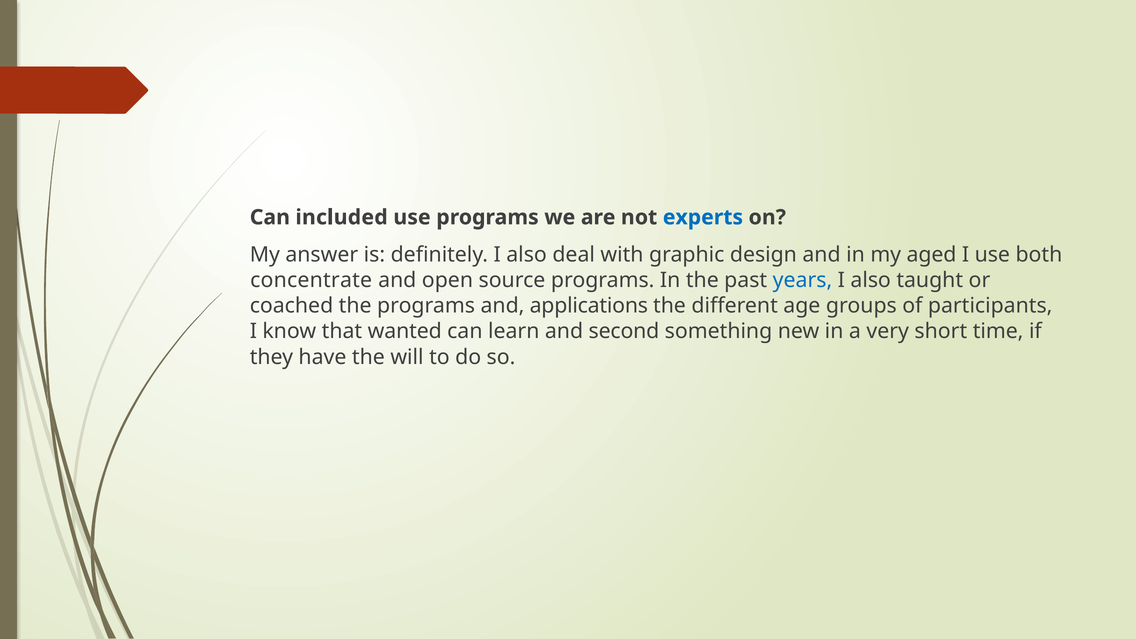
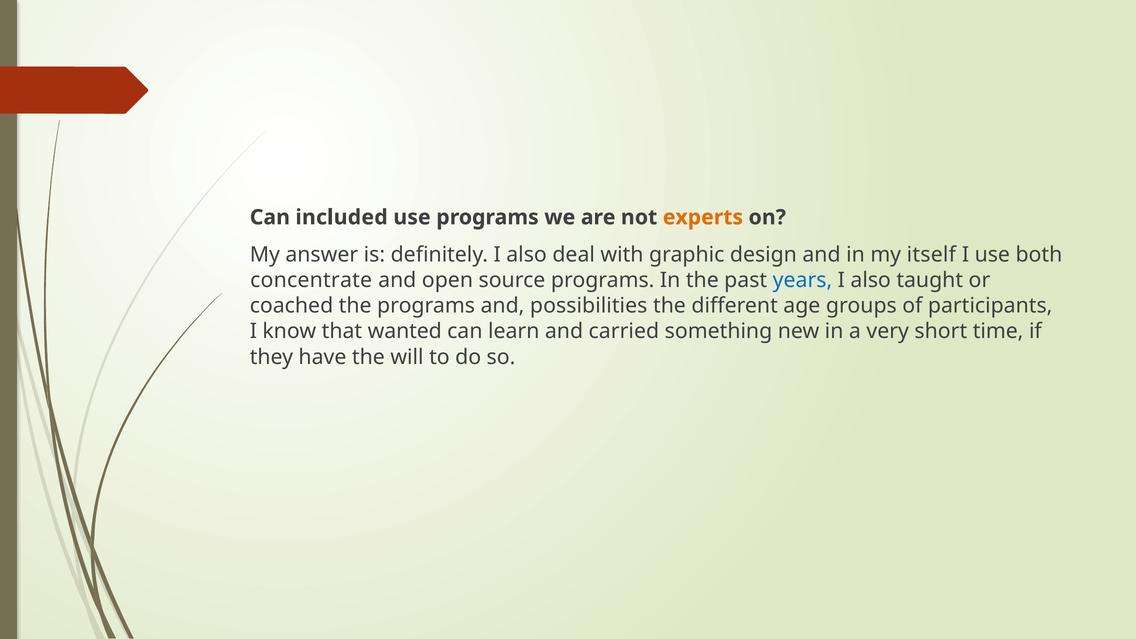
experts colour: blue -> orange (703, 217)
aged: aged -> itself (931, 255)
applications: applications -> possibilities (589, 306)
second: second -> carried (624, 331)
